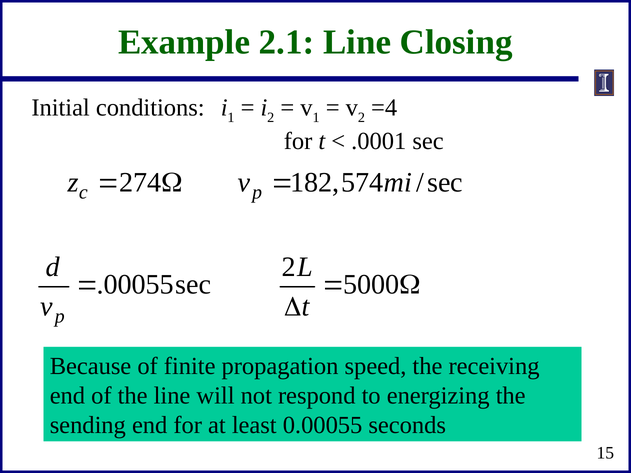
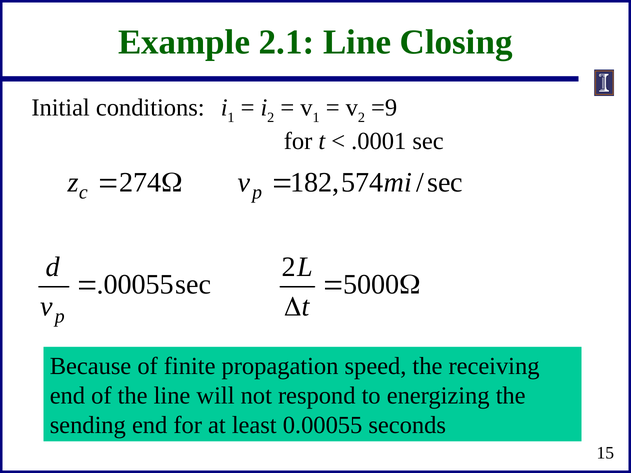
=4: =4 -> =9 (384, 108)
